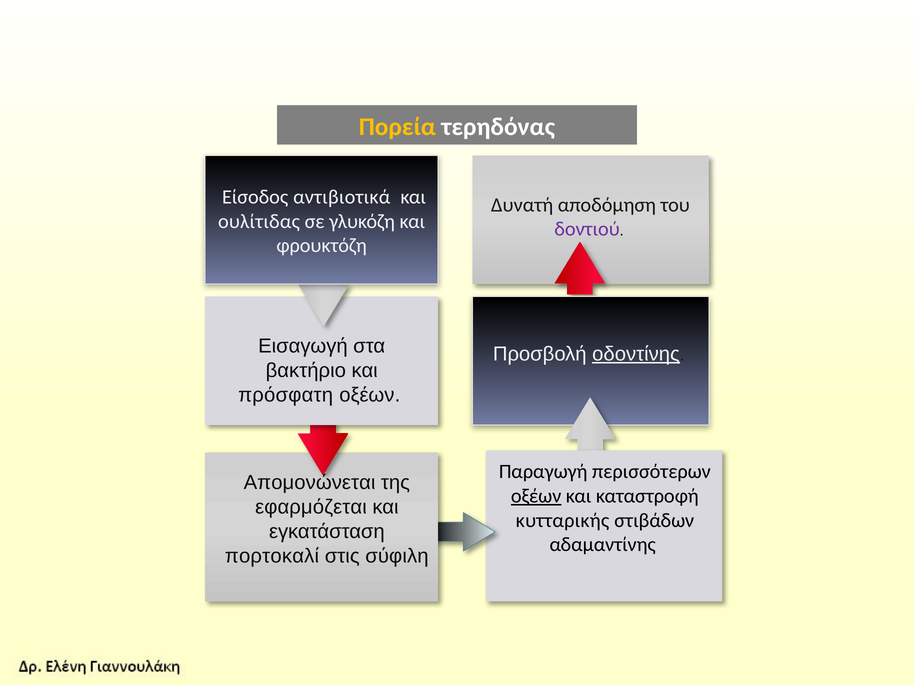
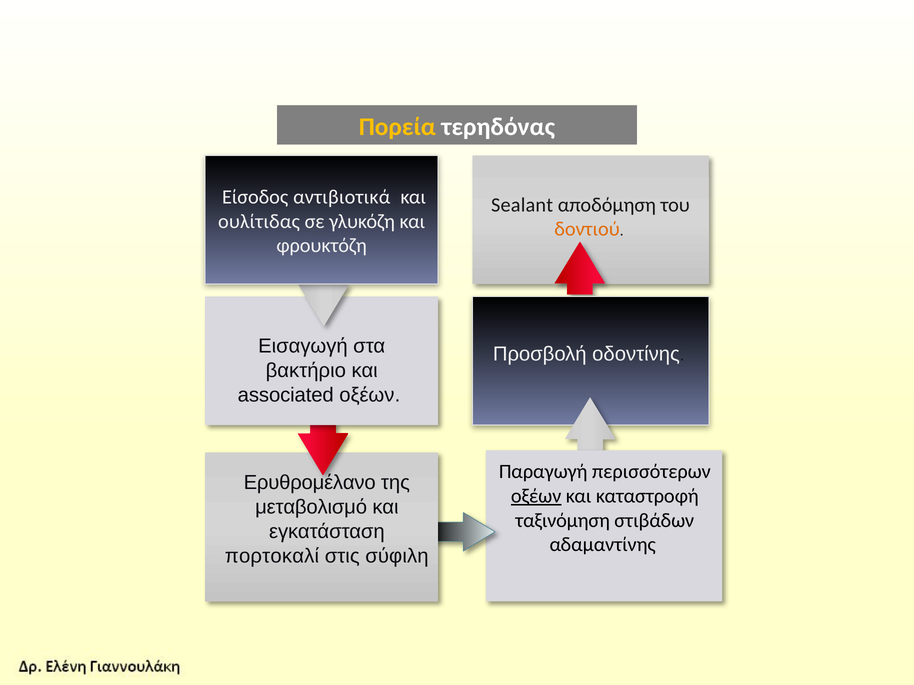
Δυνατή: Δυνατή -> Sealant (522, 205)
δοντιού colour: purple -> orange (587, 229)
οδοντίνης underline: present -> none (636, 354)
πρόσφατη: πρόσφατη -> associated (286, 395)
Απομονώνεται: Απομονώνεται -> Ερυθρομέλανο (310, 483)
εφαρμόζεται: εφαρμόζεται -> μεταβολισμό (311, 508)
κυτταρικής: κυτταρικής -> ταξινόμηση (563, 521)
